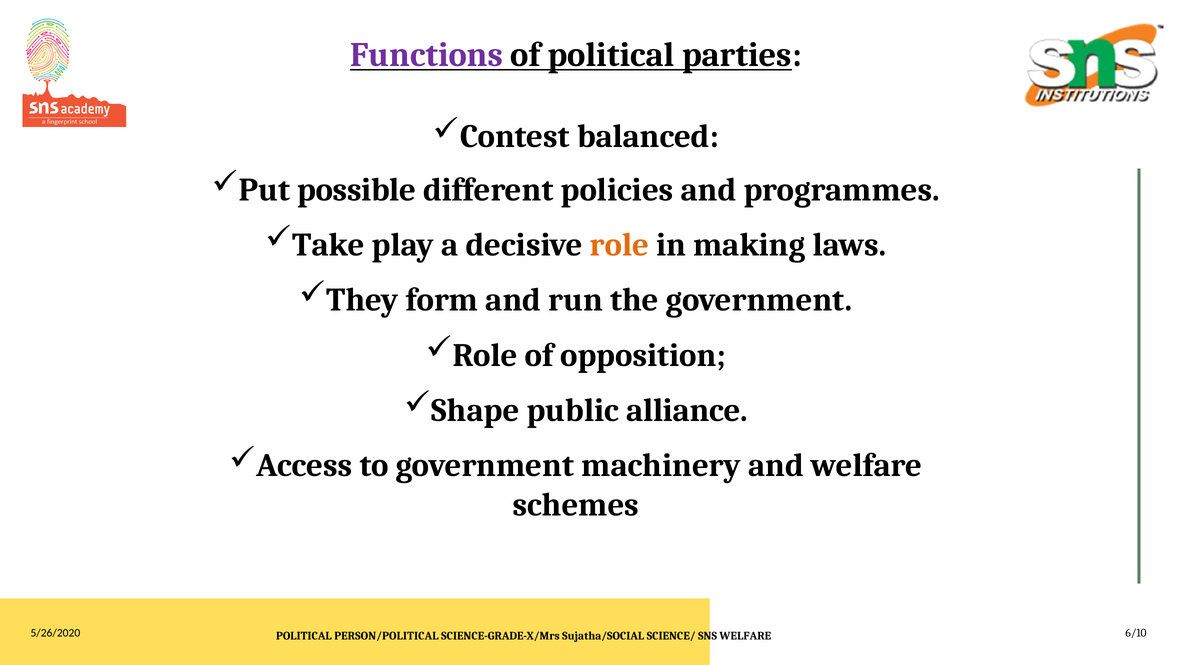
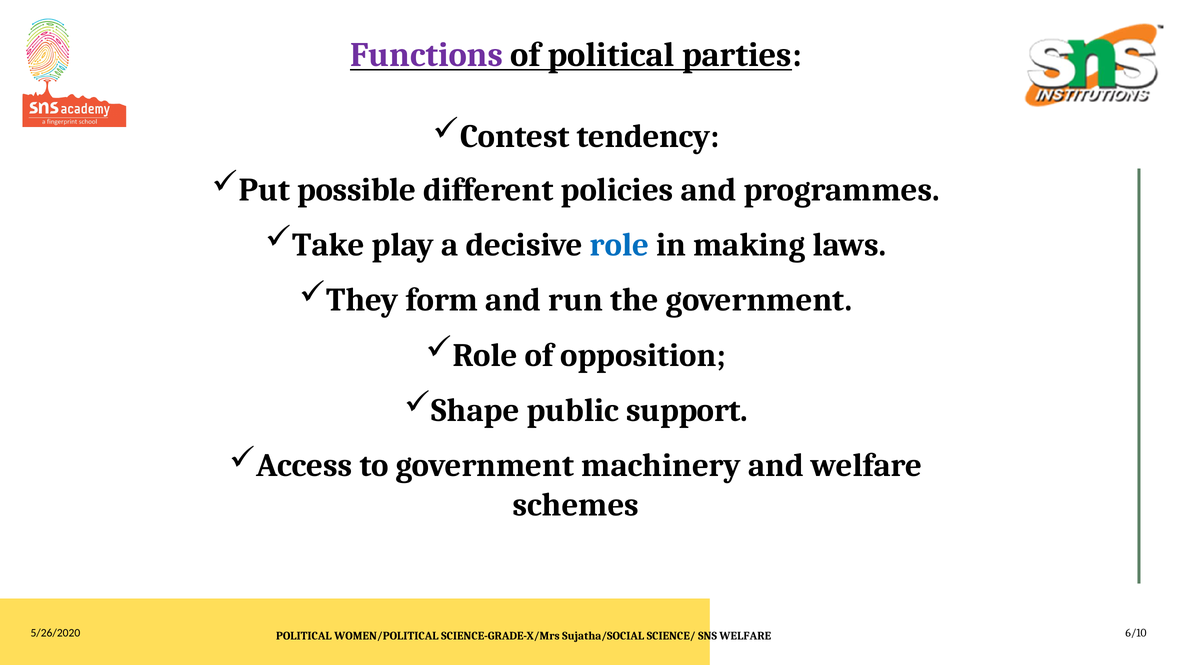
balanced: balanced -> tendency (648, 137)
role colour: orange -> blue (619, 245)
alliance: alliance -> support (687, 410)
PERSON/POLITICAL: PERSON/POLITICAL -> WOMEN/POLITICAL (386, 636)
